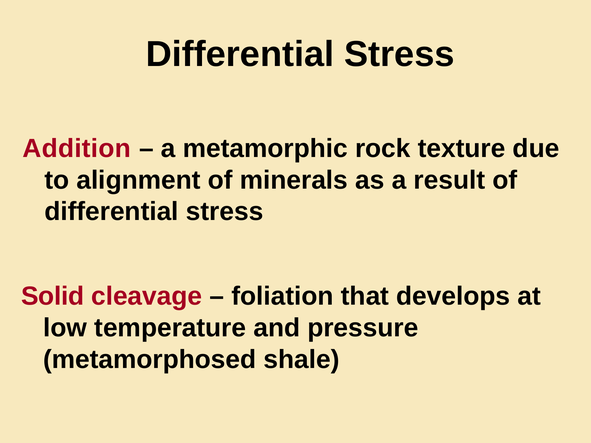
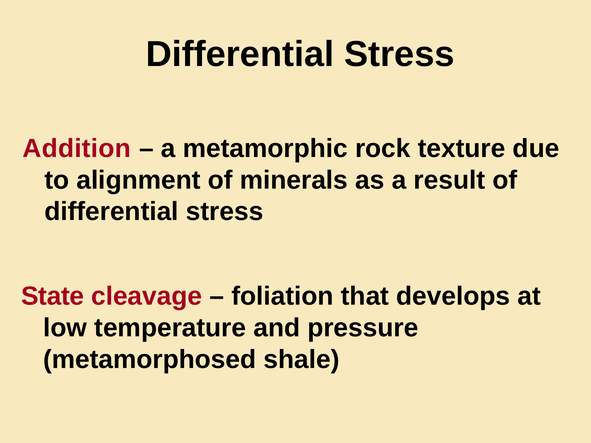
Solid: Solid -> State (53, 296)
